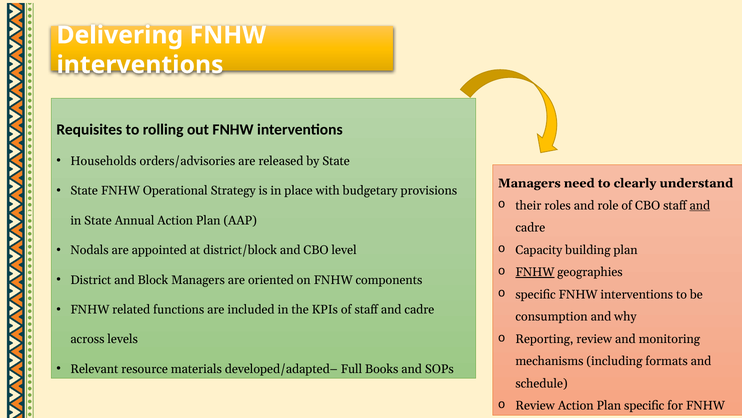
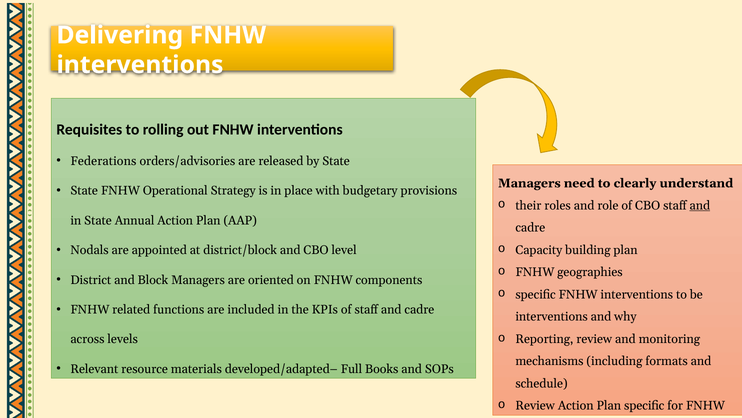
Households: Households -> Federations (103, 161)
FNHW underline: present -> none (535, 272)
consumption: consumption -> interventions (552, 316)
